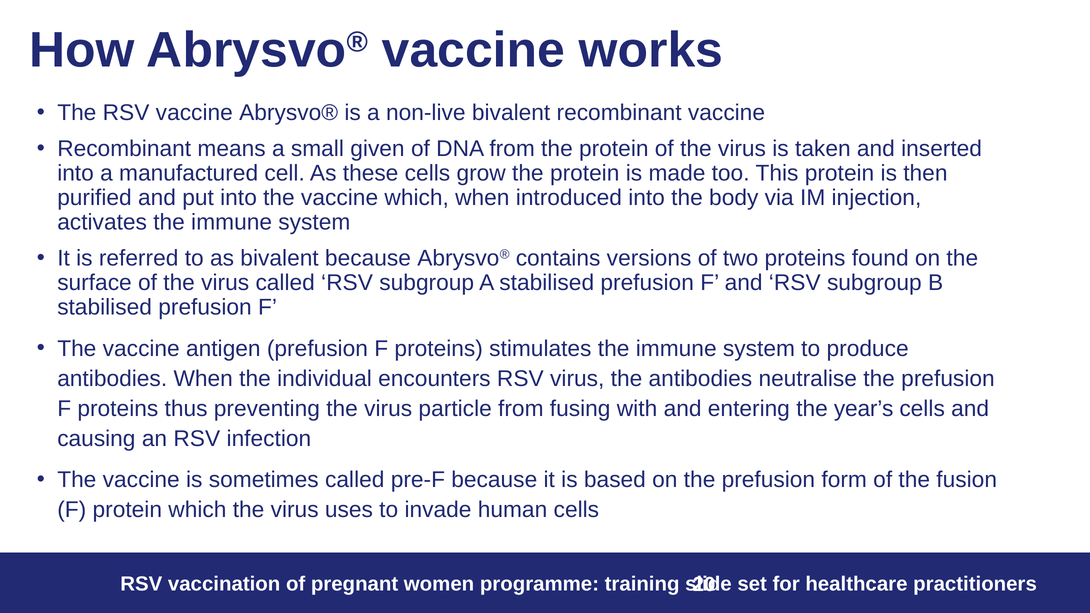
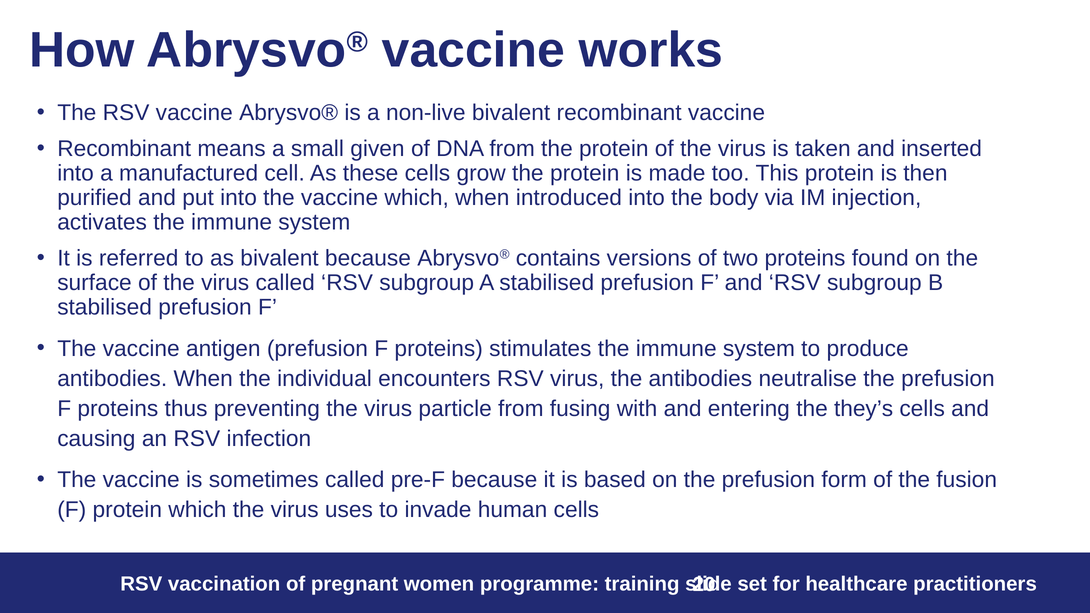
year’s: year’s -> they’s (864, 409)
